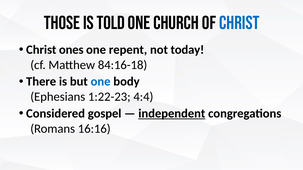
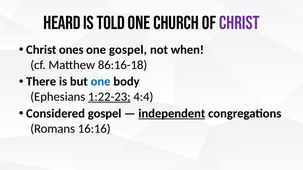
Those: Those -> Heard (62, 23)
Christ colour: blue -> purple (239, 23)
one repent: repent -> gospel (128, 50)
today: today -> when (187, 50)
84:16-18: 84:16-18 -> 86:16-18 (123, 65)
1:22-23 underline: none -> present (109, 97)
